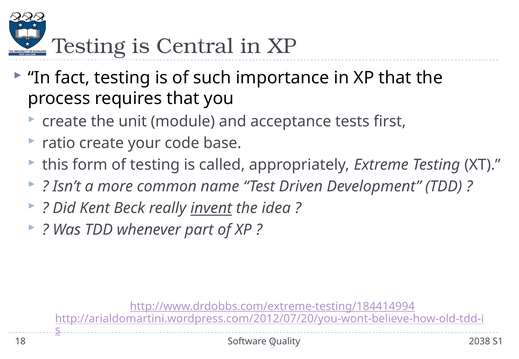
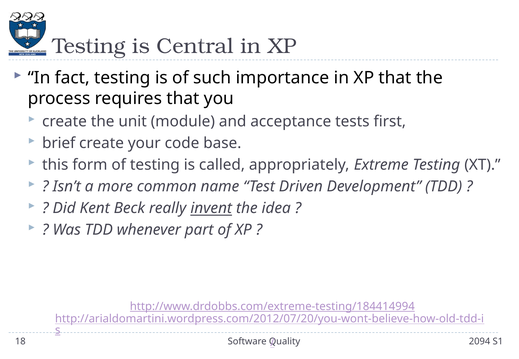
ratio: ratio -> brief (59, 143)
2038: 2038 -> 2094 (480, 342)
